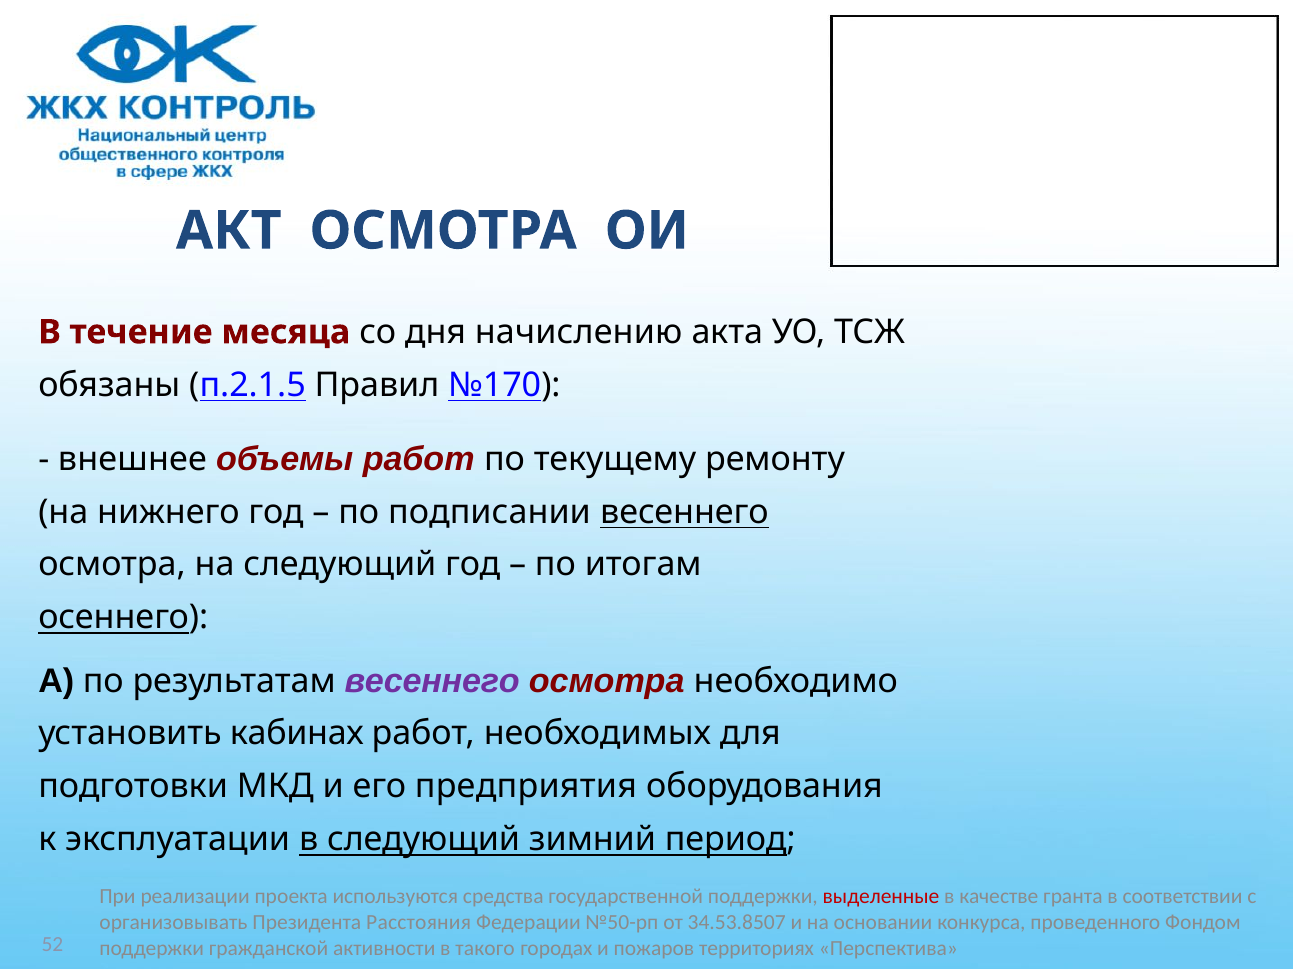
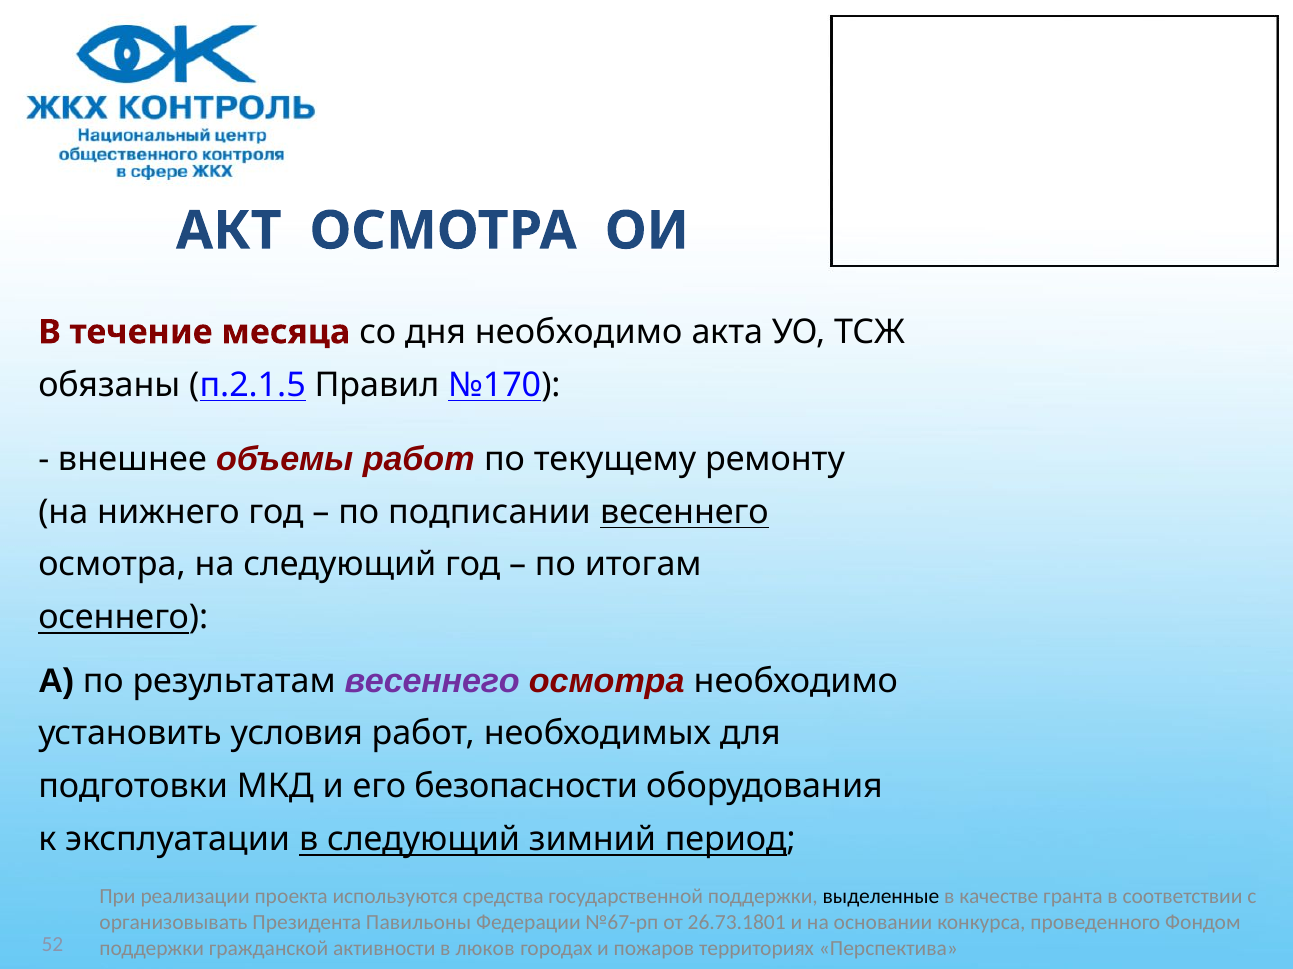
дня начислению: начислению -> необходимо (579, 332)
кабинах: кабинах -> условия (297, 734)
предприятия: предприятия -> безопасности (526, 787)
выделенные colour: red -> black (881, 897)
Расстояния: Расстояния -> Павильоны (419, 923)
№50-рп: №50-рп -> №67-рп (622, 923)
34.53.8507: 34.53.8507 -> 26.73.1801 (737, 923)
такого: такого -> люков (485, 949)
